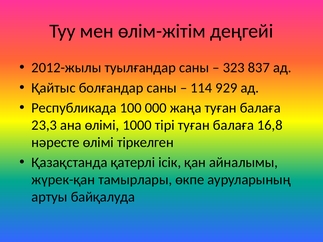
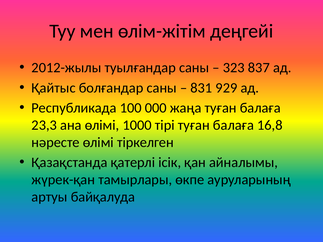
114: 114 -> 831 (201, 88)
